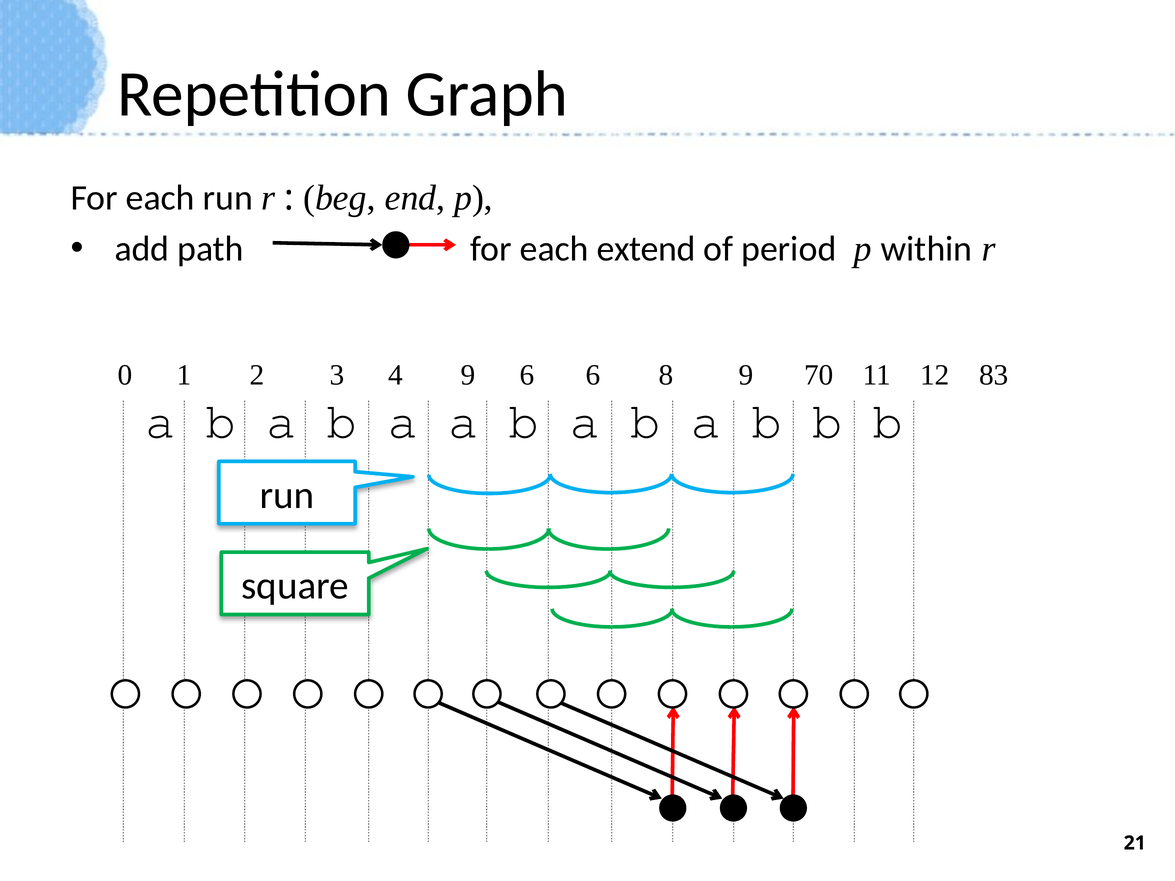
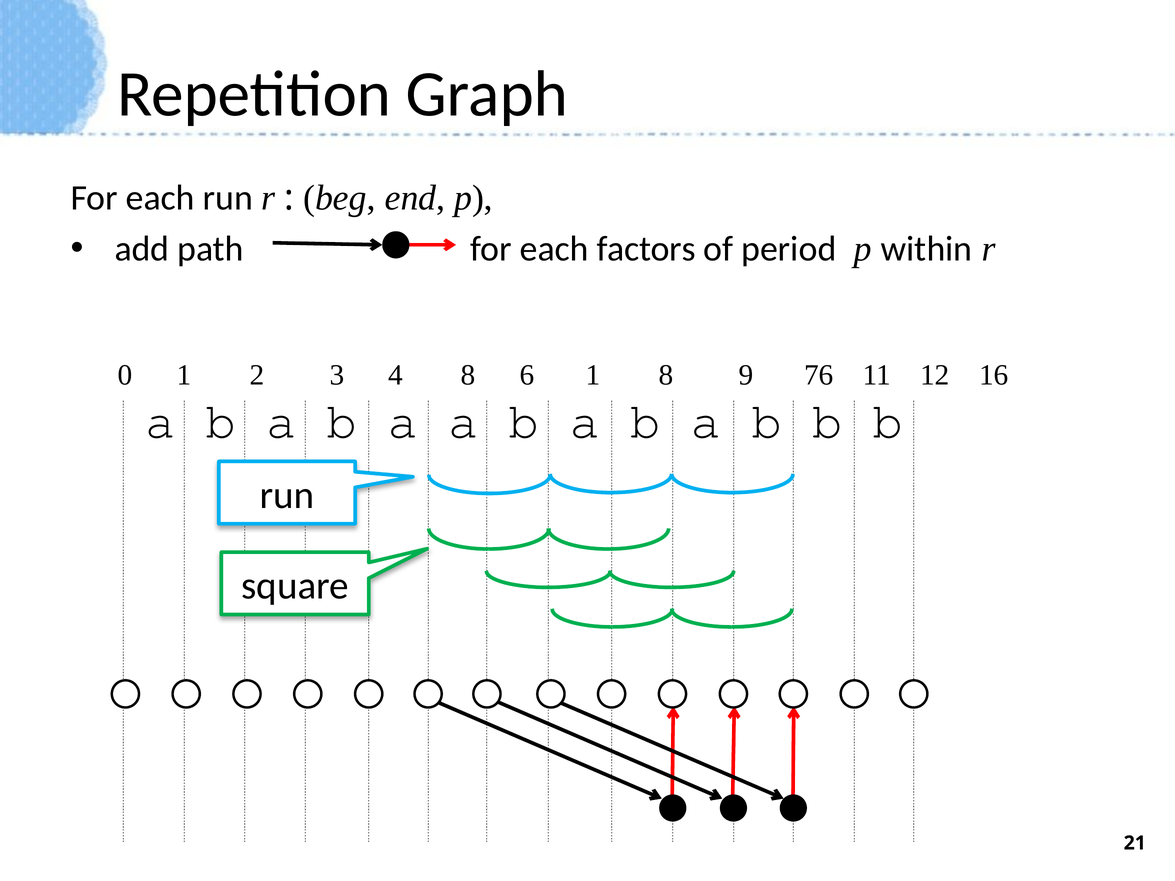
extend: extend -> factors (646, 249)
4 9: 9 -> 8 (468, 375)
6 6: 6 -> 1 (593, 375)
70: 70 -> 76 (819, 375)
83: 83 -> 16 (994, 375)
